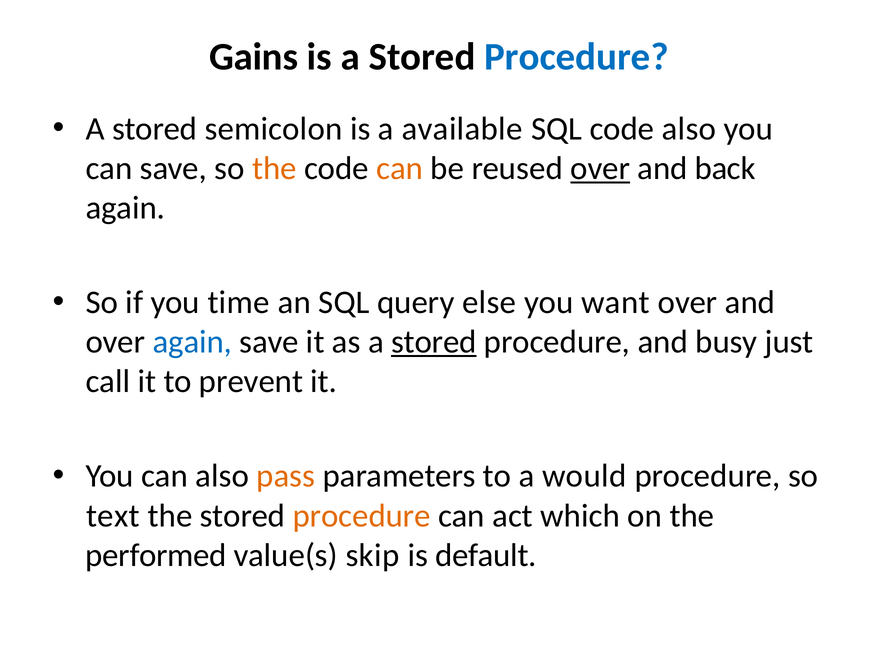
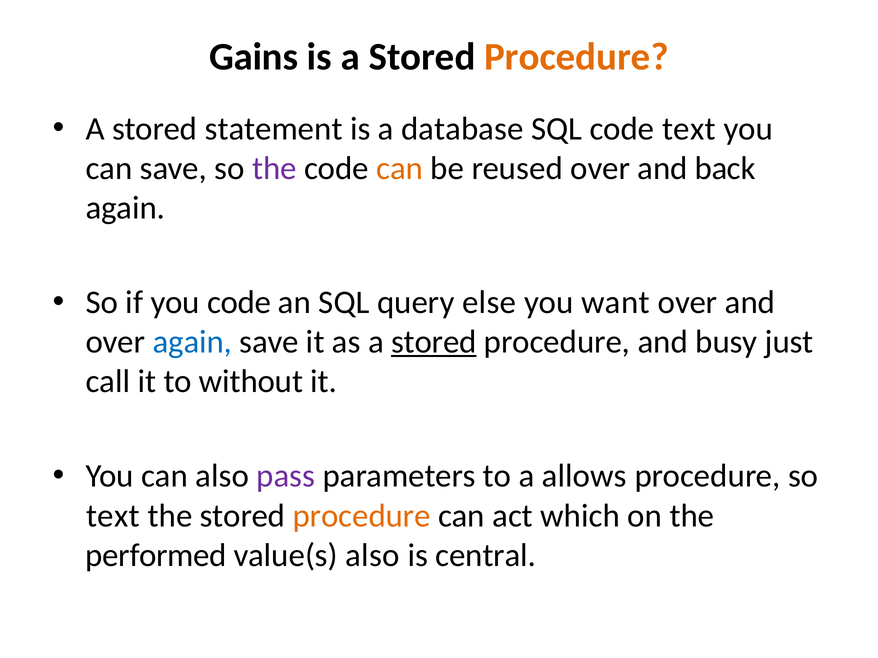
Procedure colour: blue -> orange (576, 57)
semicolon: semicolon -> statement (274, 129)
available: available -> database (462, 129)
code also: also -> text (689, 129)
the colour: orange -> purple (274, 168)
over underline: present -> none (600, 168)
you time: time -> code (239, 303)
prevent: prevent -> without (251, 382)
pass colour: orange -> purple (286, 476)
would: would -> allows (584, 476)
value(s skip: skip -> also (372, 556)
default: default -> central (486, 556)
